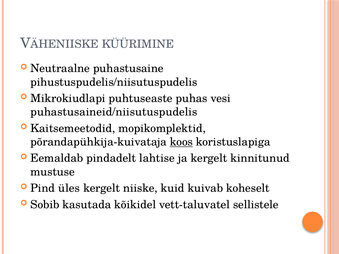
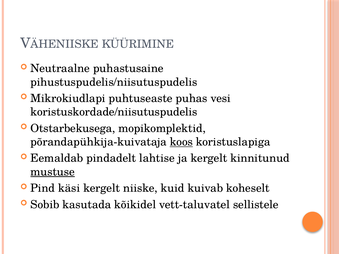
puhastusaineid/niisutuspudelis: puhastusaineid/niisutuspudelis -> koristuskordade/niisutuspudelis (114, 112)
Kaitsemeetodid: Kaitsemeetodid -> Otstarbekusega (73, 128)
mustuse underline: none -> present (53, 172)
üles: üles -> käsi (69, 188)
